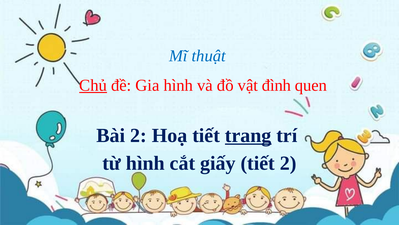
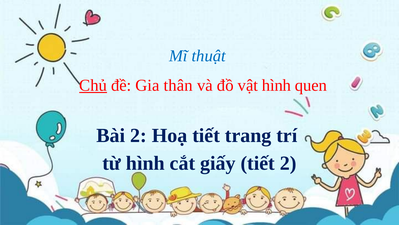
Gia hình: hình -> thân (178, 85)
vật đình: đình -> hình (276, 85)
trang underline: present -> none (248, 135)
